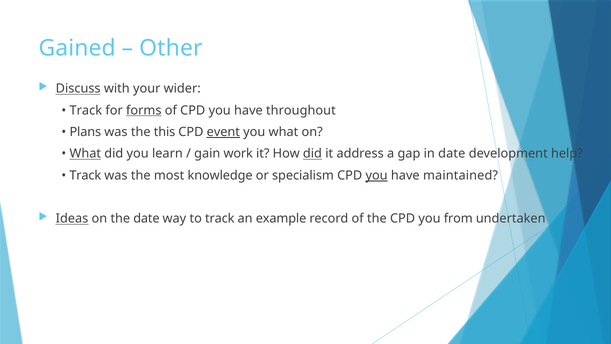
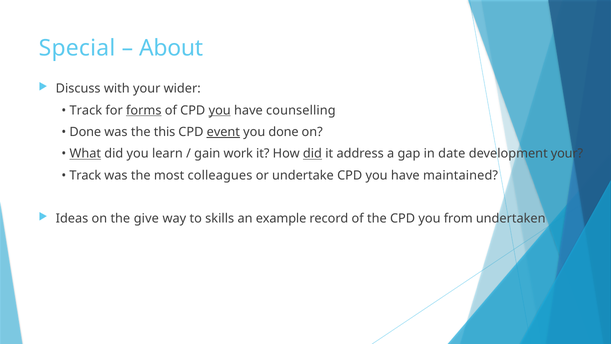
Gained: Gained -> Special (77, 48)
Other: Other -> About (171, 48)
Discuss underline: present -> none (78, 89)
you underline: none -> present (220, 110)
throughout: throughout -> counselling (301, 110)
Plans: Plans -> Done (85, 132)
you what: what -> done (284, 132)
development help: help -> your (567, 154)
knowledge: knowledge -> colleagues (220, 175)
specialism: specialism -> undertake (303, 175)
you underline: present -> none (377, 175)
Ideas underline: present -> none (72, 219)
the date: date -> give (146, 219)
to track: track -> skills (220, 219)
